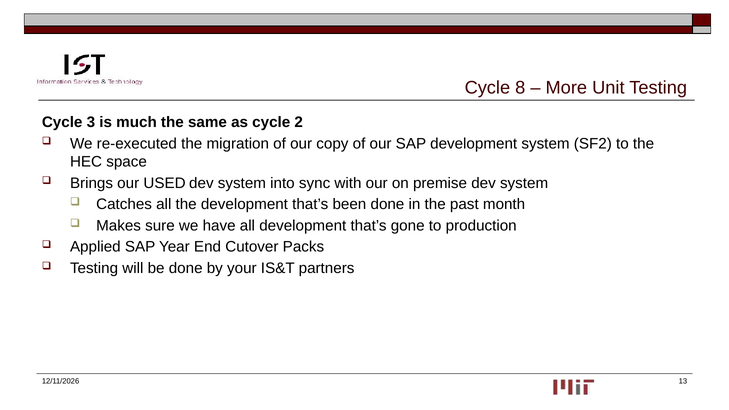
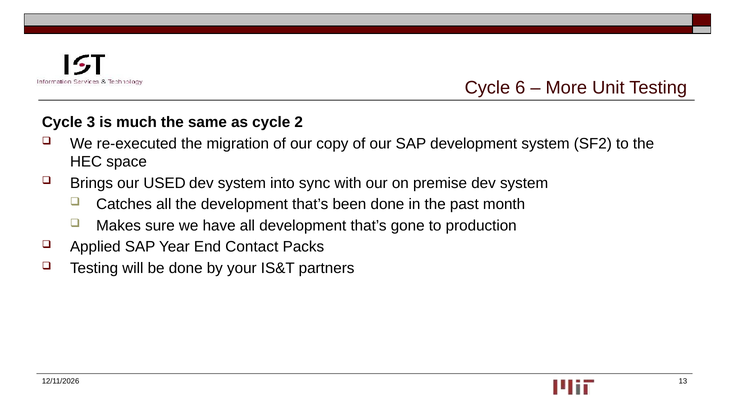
8: 8 -> 6 (520, 88)
Cutover: Cutover -> Contact (252, 247)
